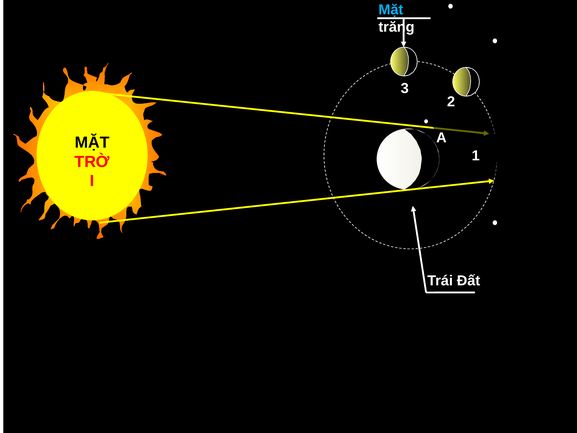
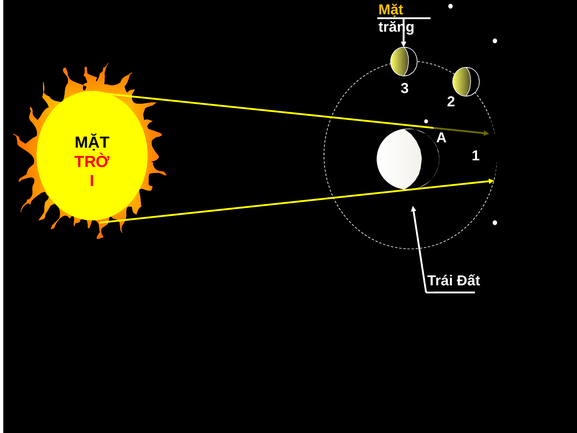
Mặt colour: light blue -> yellow (391, 10)
